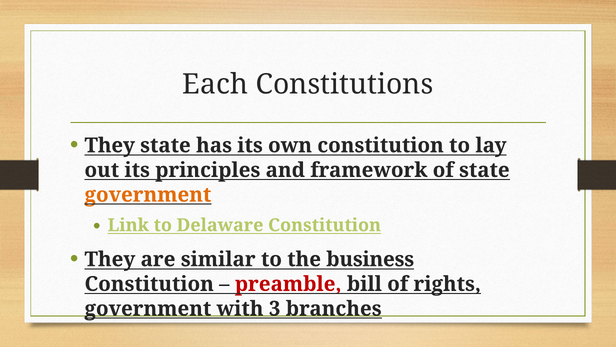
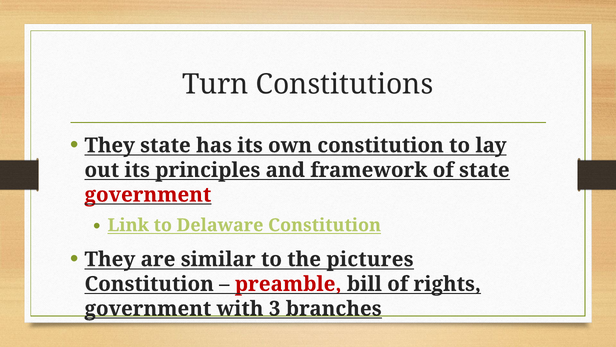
Each: Each -> Turn (215, 85)
government colour: orange -> red (148, 195)
business: business -> pictures (370, 259)
